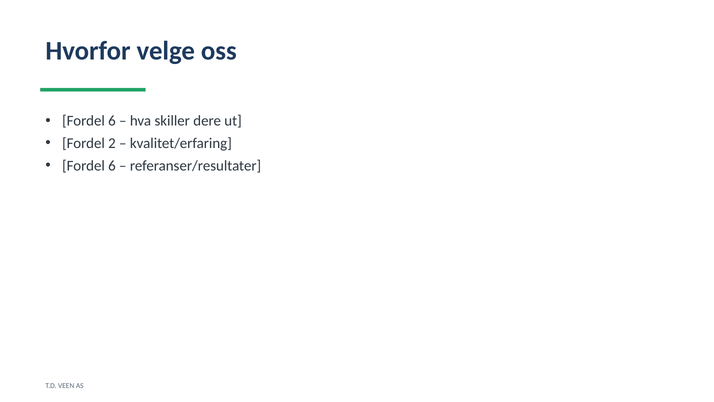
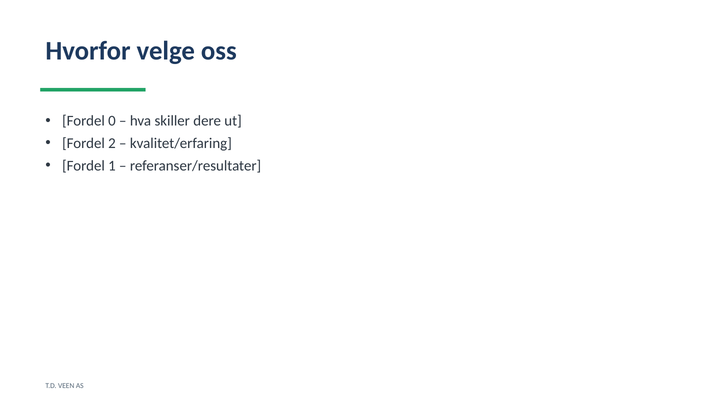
6: 6 -> 0 (112, 121)
6: 6 -> 1 (112, 166)
